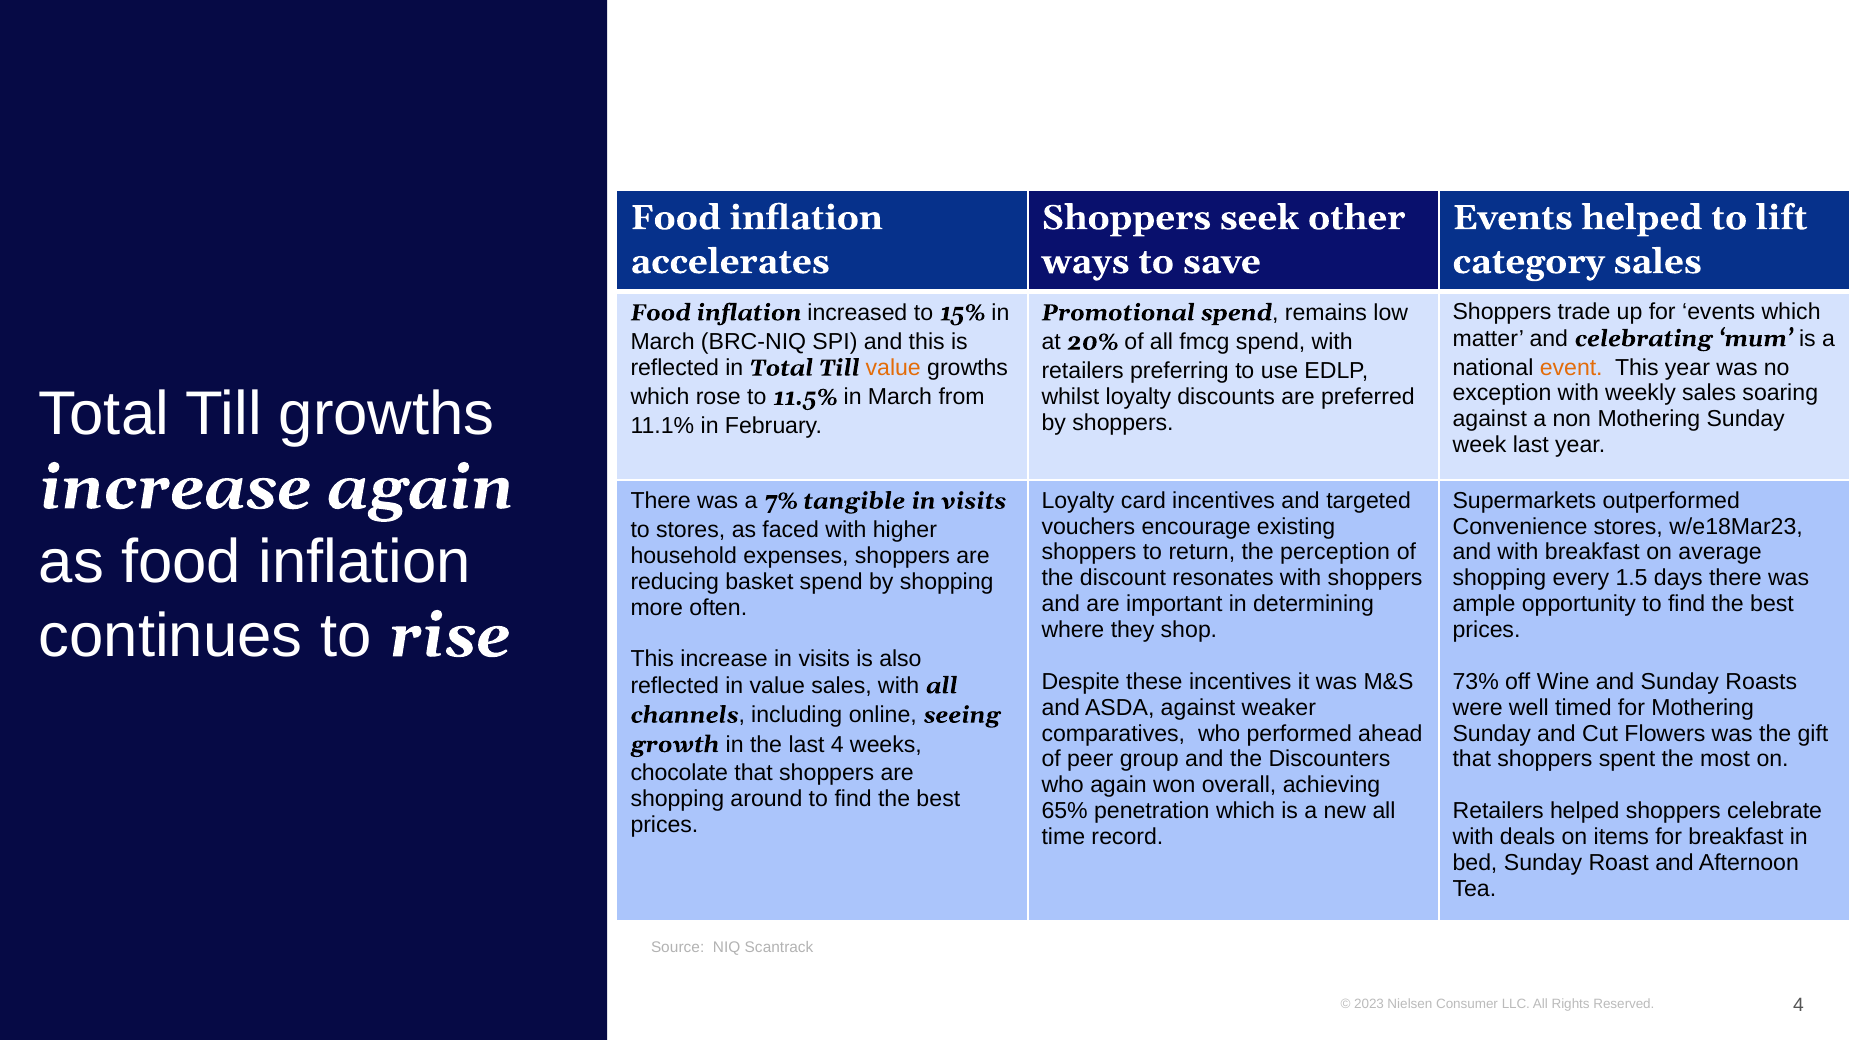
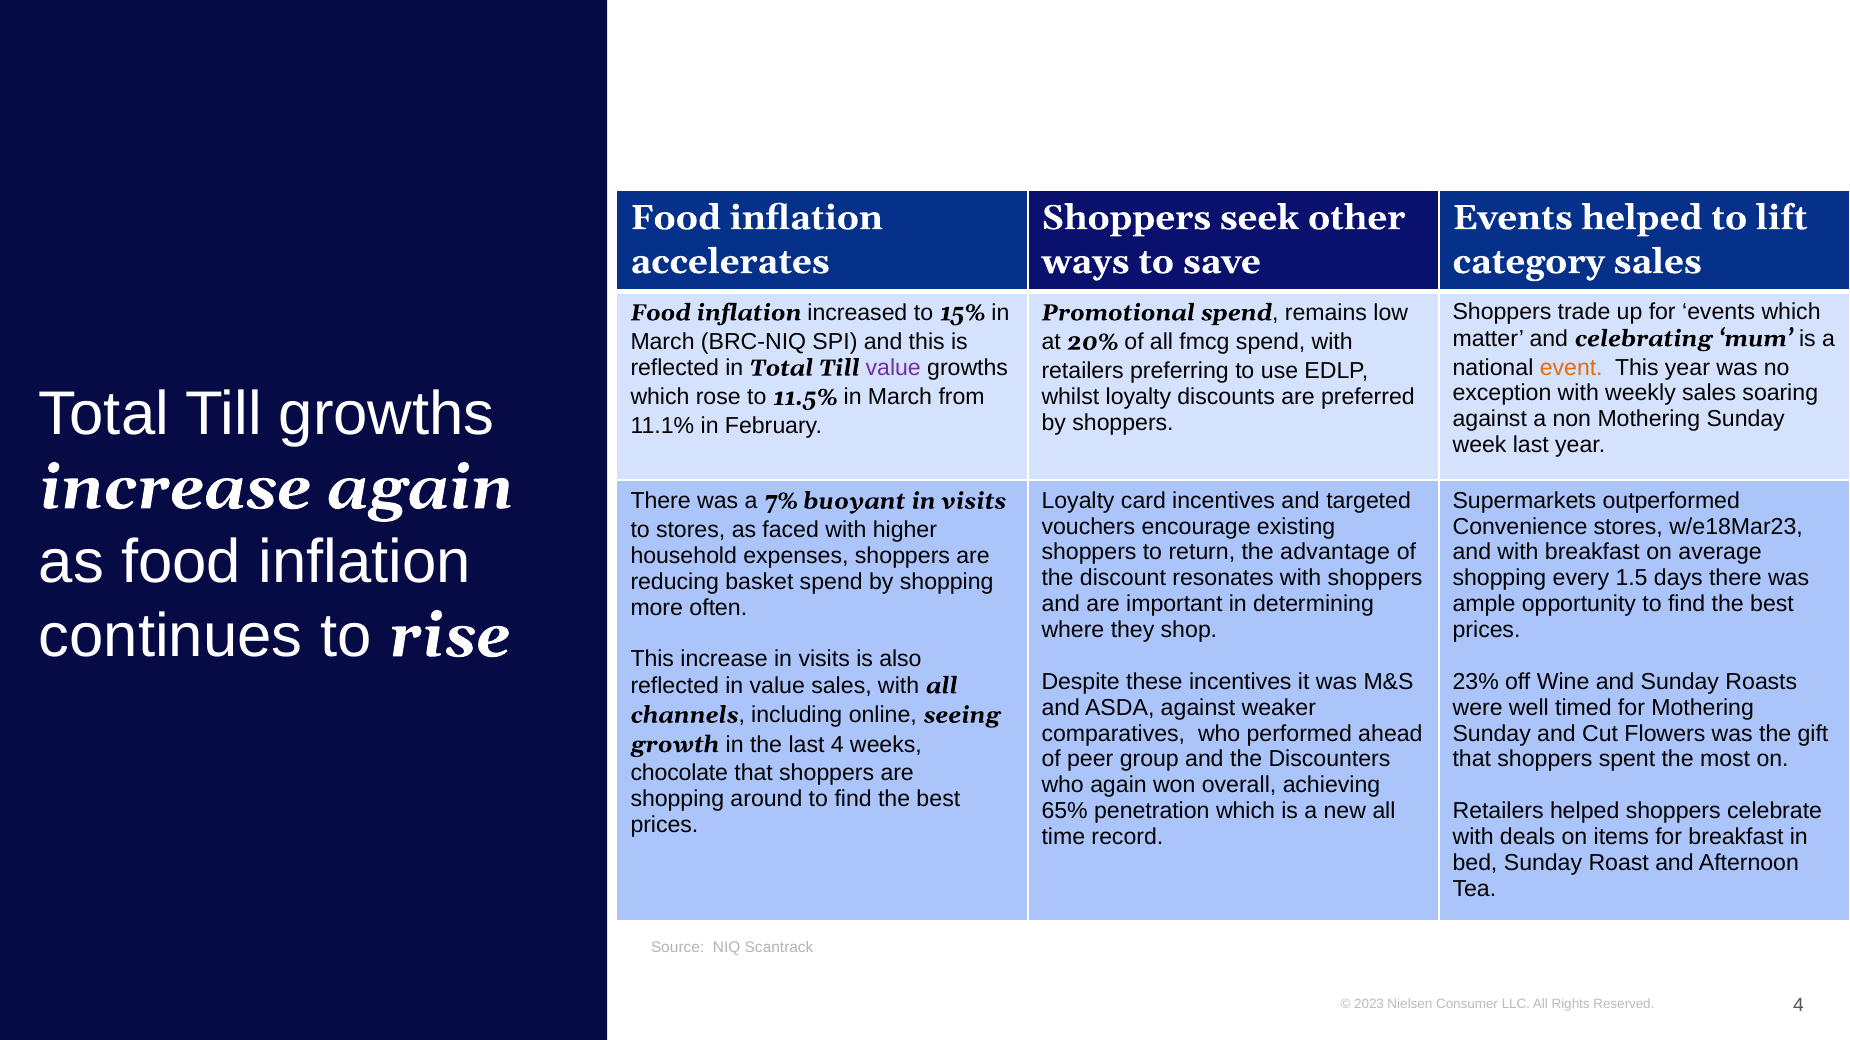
value colour: orange -> purple (893, 368)
tangible: tangible -> buoyant (854, 501)
perception: perception -> advantage (1335, 553)
73%: 73% -> 23% (1476, 682)
